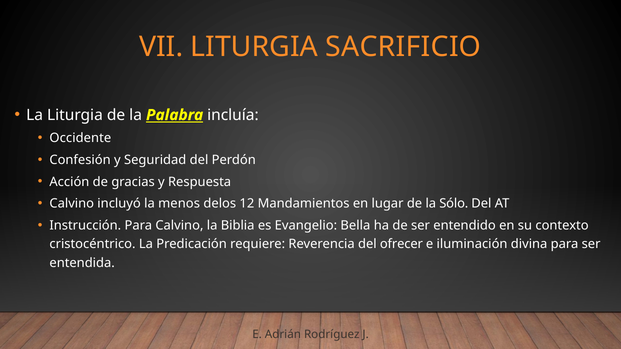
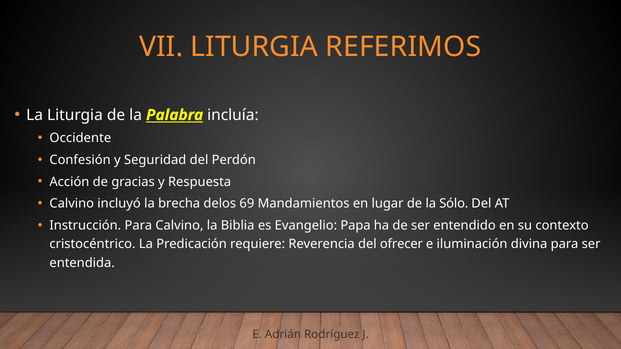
SACRIFICIO: SACRIFICIO -> REFERIMOS (403, 47)
menos: menos -> brecha (179, 204)
12: 12 -> 69 (247, 204)
Bella: Bella -> Papa (355, 226)
